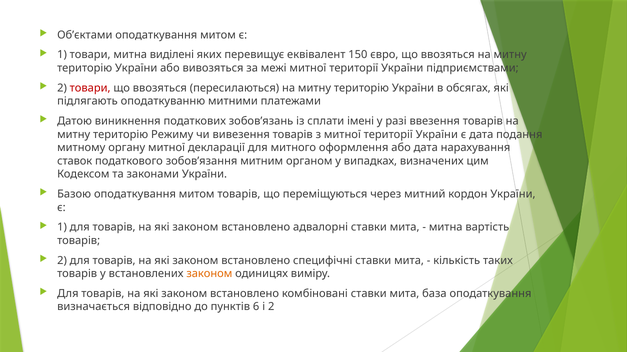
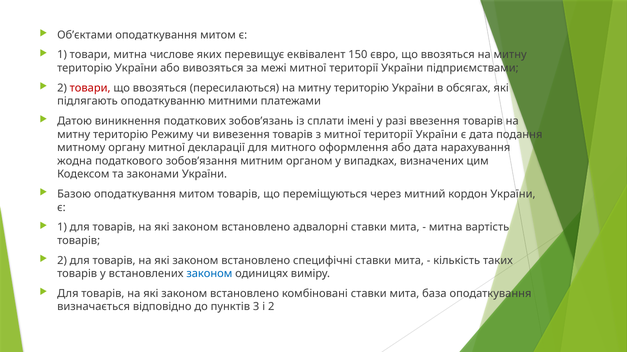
виділені: виділені -> числове (172, 55)
ставок: ставок -> жодна (75, 161)
законом colour: orange -> blue (209, 274)
6: 6 -> 3 (256, 307)
